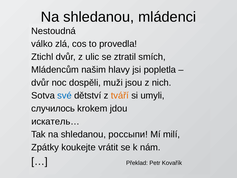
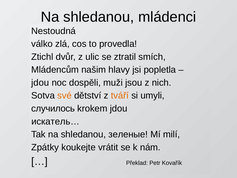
dvůr: dvůr -> jdou (40, 83)
své colour: blue -> orange (64, 95)
россыпи: россыпи -> зеленые (128, 134)
